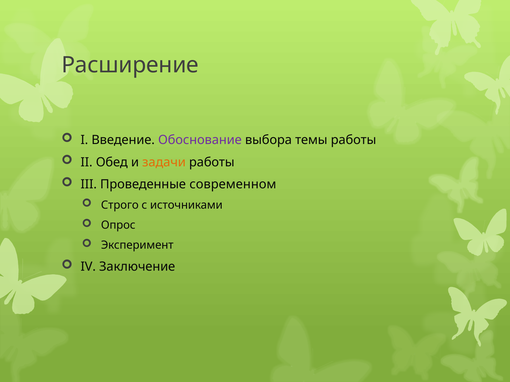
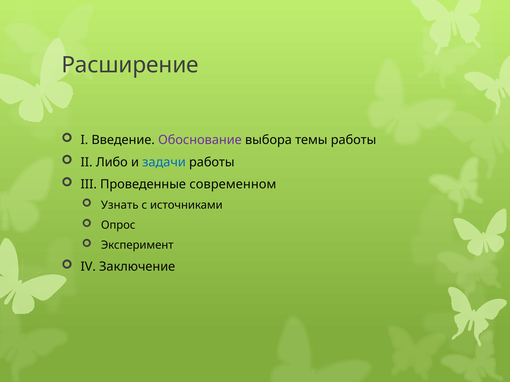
Обед: Обед -> Либо (112, 162)
задачи colour: orange -> blue (164, 162)
Строго: Строго -> Узнать (120, 205)
